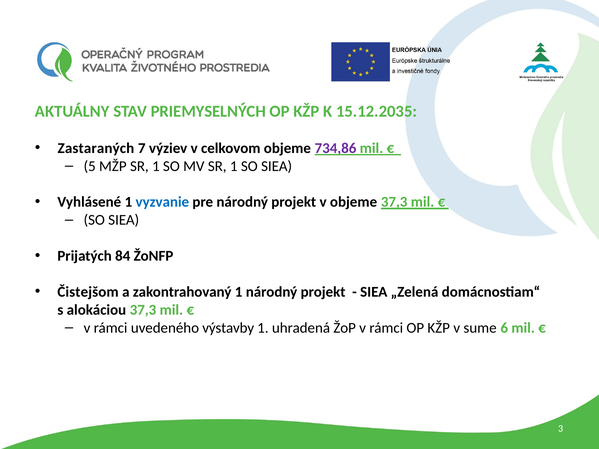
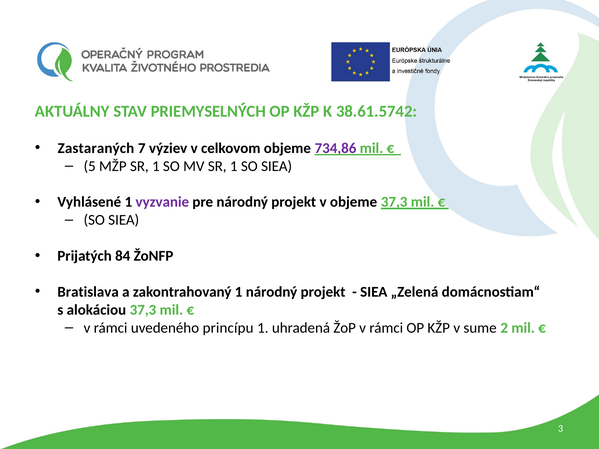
15.12.2035: 15.12.2035 -> 38.61.5742 (377, 111)
vyzvanie colour: blue -> purple (162, 202)
Čistejšom: Čistejšom -> Bratislava (88, 292)
výstavby: výstavby -> princípu (228, 328)
6: 6 -> 2 (504, 328)
